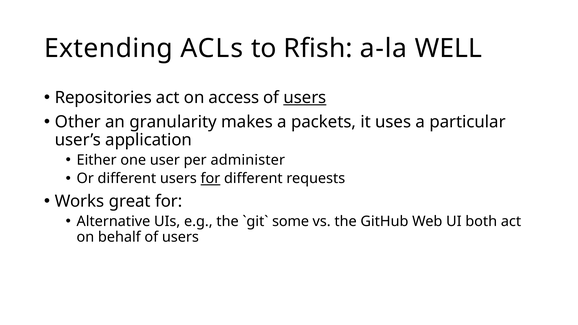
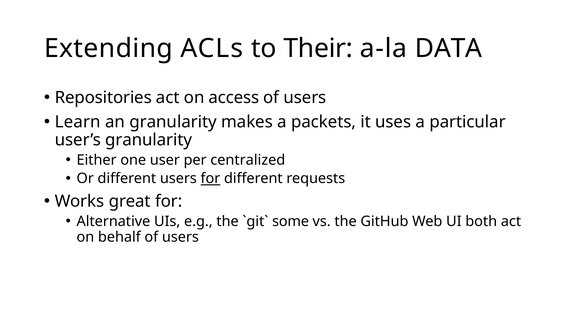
Rfish: Rfish -> Their (318, 49)
WELL: WELL -> DATA (449, 49)
users underline: present -> none (305, 98)
Other: Other -> Learn (78, 122)
user’s application: application -> granularity (149, 140)
administer: administer -> centralized (248, 160)
